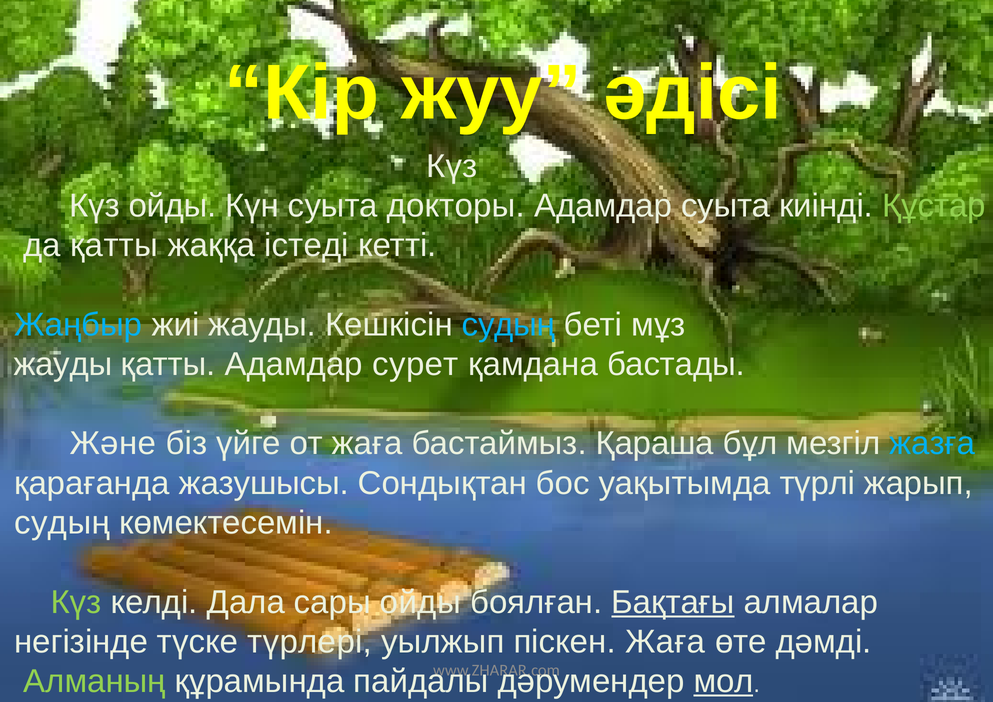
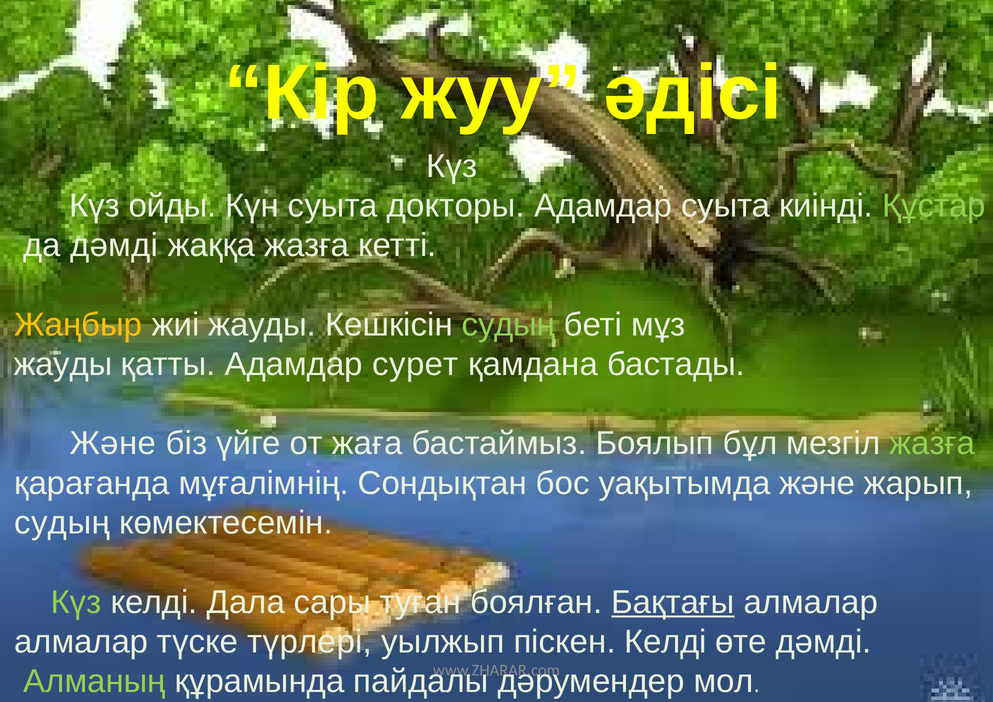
да қатты: қатты -> дәмді (114, 245)
жаққа істеді: істеді -> жазға (307, 245)
Жаңбыр colour: light blue -> yellow (78, 325)
судың colour: light blue -> light green (508, 325)
Қараша: Қараша -> Боялып (655, 444)
жазға colour: light blue -> light green (932, 444)
жазушысы: жазушысы -> мұғалімнің (264, 483)
уақытымда түрлі: түрлі -> және (817, 483)
сары ойды: ойды -> туған (420, 602)
негізінде: негізінде -> алмалар (81, 642)
піскен Жаға: Жаға -> Келді (666, 642)
мол underline: present -> none (724, 682)
